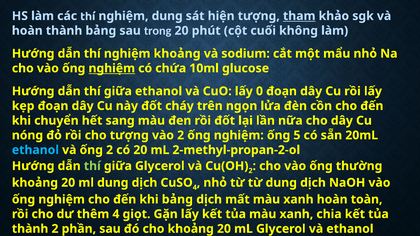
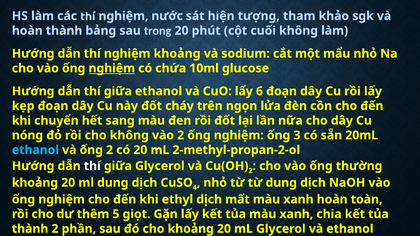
nghiệm dung: dung -> nước (167, 16)
tham underline: present -> none (299, 16)
0: 0 -> 6 (259, 91)
cho tượng: tượng -> không (129, 135)
5: 5 -> 3 (297, 135)
thí colour: light green -> white (92, 166)
khi bảng: bảng -> ethyl (177, 200)
thêm 4: 4 -> 5 (116, 214)
